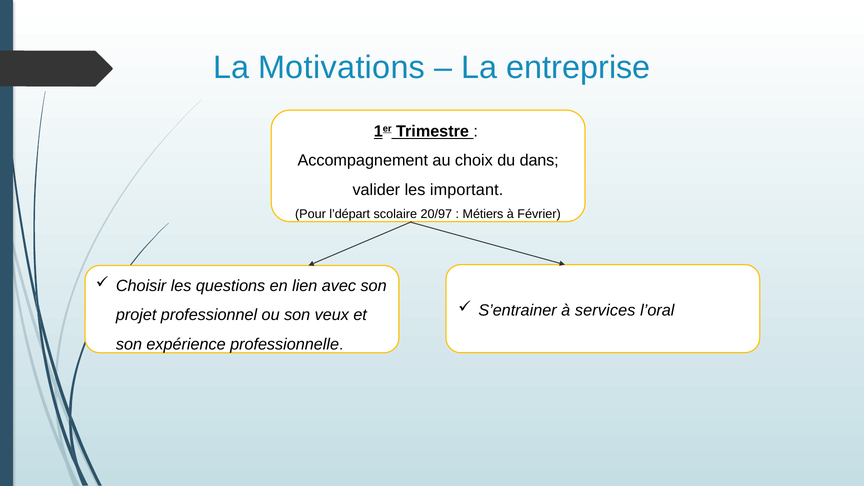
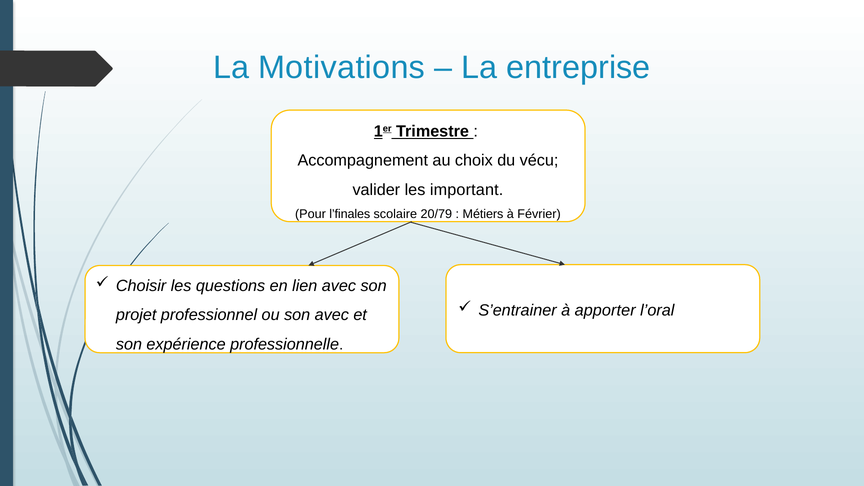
dans: dans -> vécu (539, 161)
l’départ: l’départ -> l’finales (350, 214)
20/97: 20/97 -> 20/79 (436, 214)
services: services -> apporter (605, 310)
son veux: veux -> avec (332, 315)
